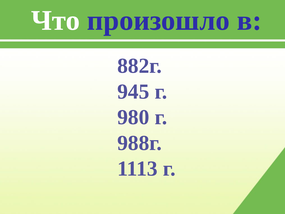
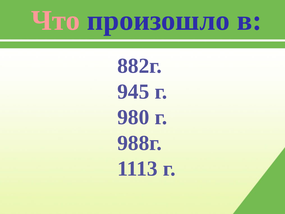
Что colour: white -> pink (56, 21)
